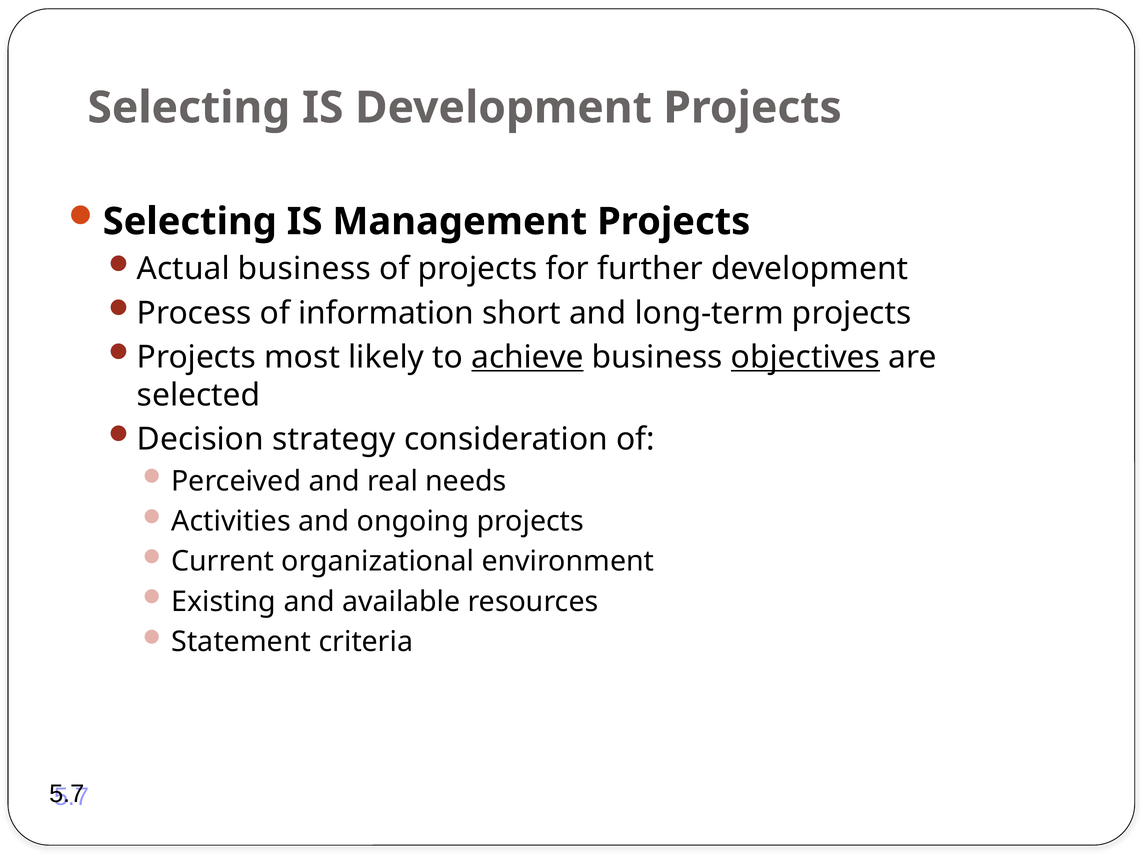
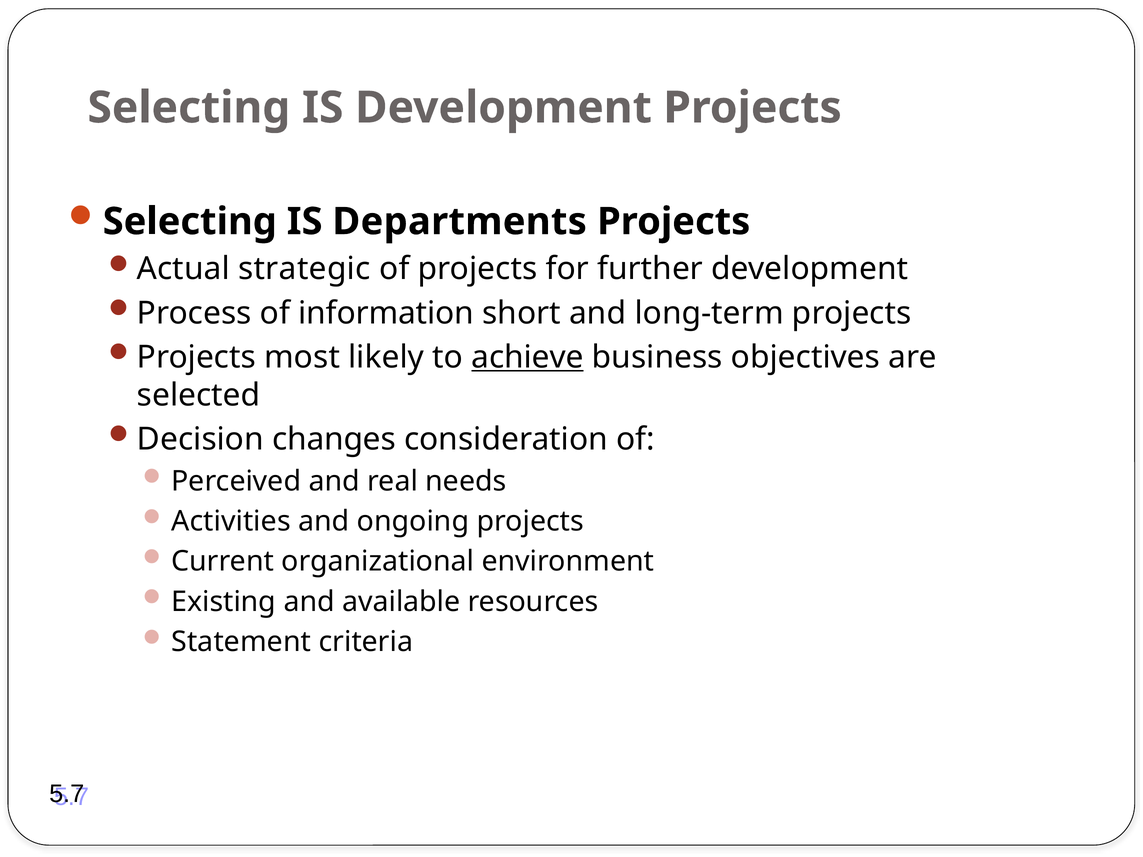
Management: Management -> Departments (460, 222)
Actual business: business -> strategic (304, 269)
objectives underline: present -> none (806, 357)
strategy: strategy -> changes (334, 439)
